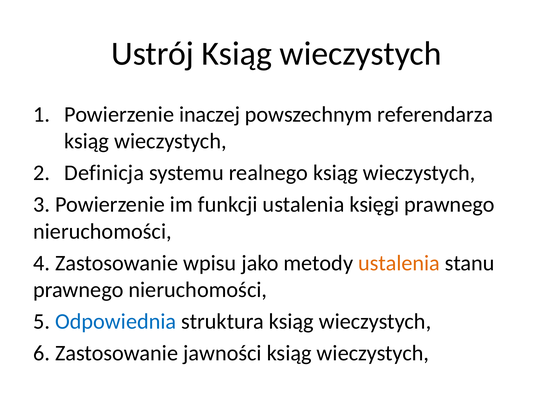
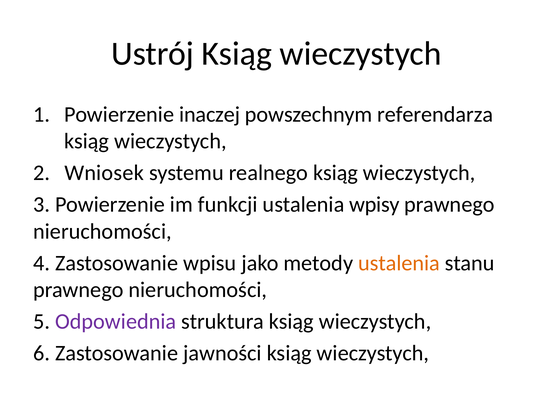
Definicja: Definicja -> Wniosek (104, 173)
księgi: księgi -> wpisy (374, 205)
Odpowiednia colour: blue -> purple (116, 321)
